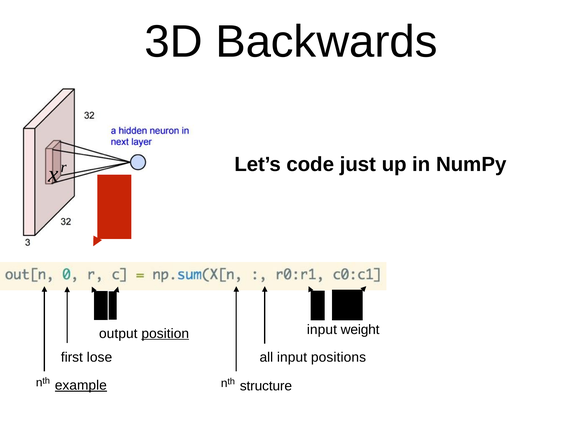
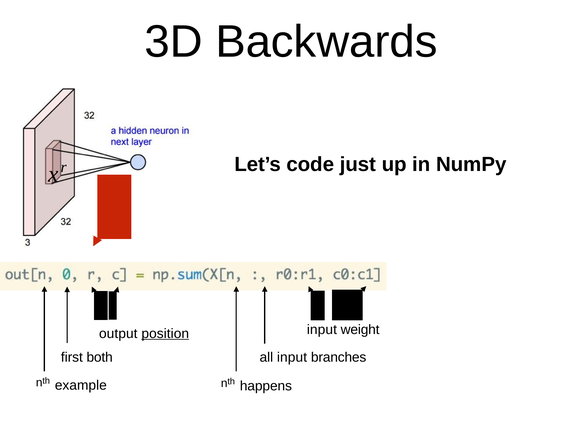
lose: lose -> both (100, 358)
positions: positions -> branches (339, 358)
example underline: present -> none (81, 386)
structure: structure -> happens (266, 386)
